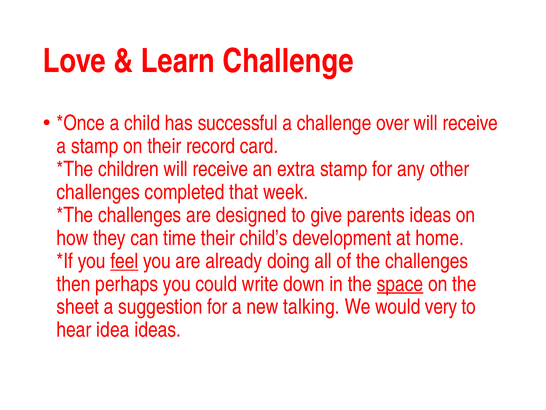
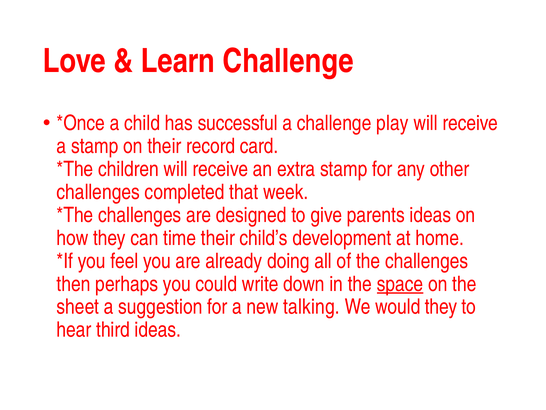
over: over -> play (392, 123)
feel underline: present -> none (124, 261)
would very: very -> they (441, 307)
idea: idea -> third (113, 330)
